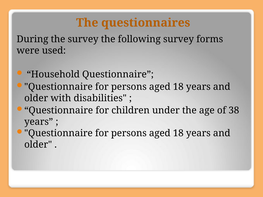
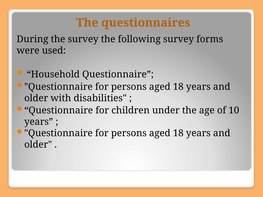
38: 38 -> 10 (234, 111)
